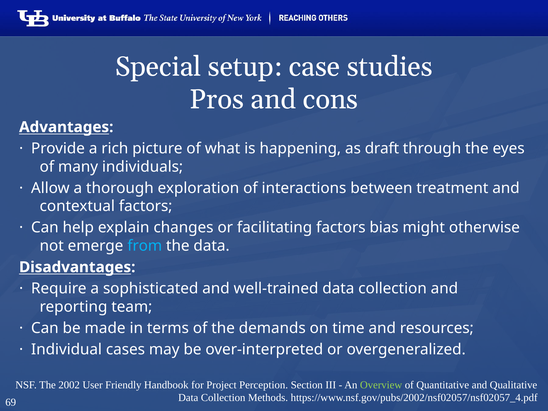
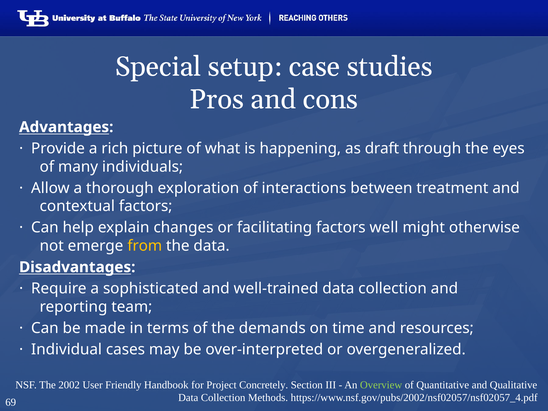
bias: bias -> well (384, 228)
from colour: light blue -> yellow (145, 246)
Perception: Perception -> Concretely (264, 385)
